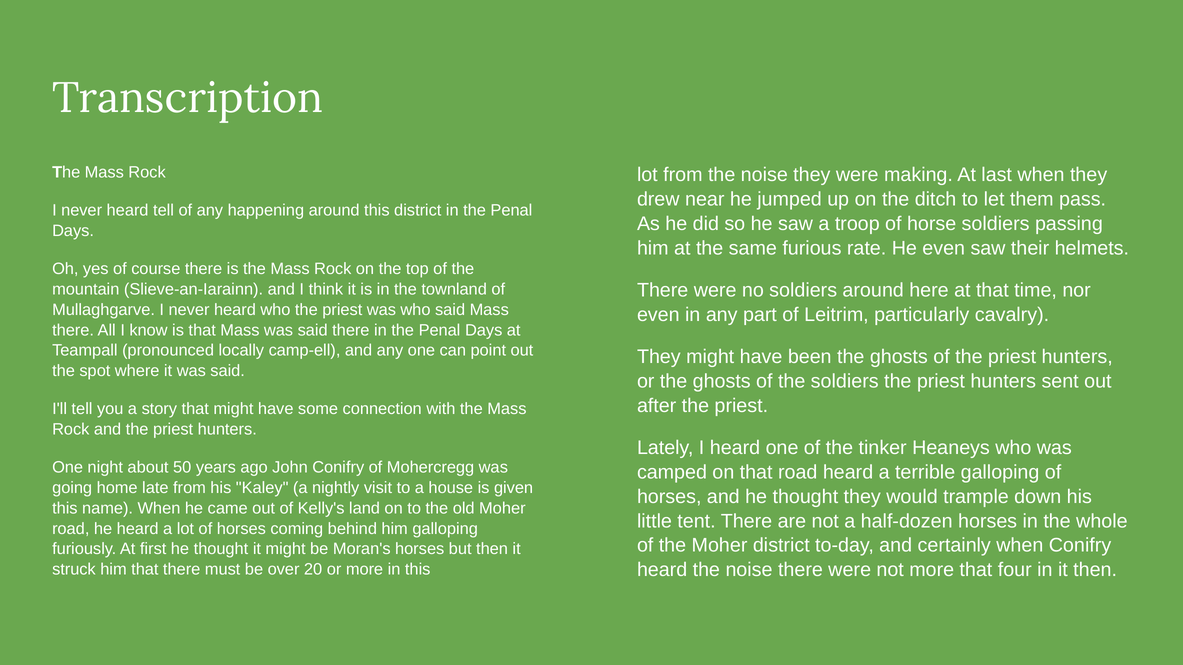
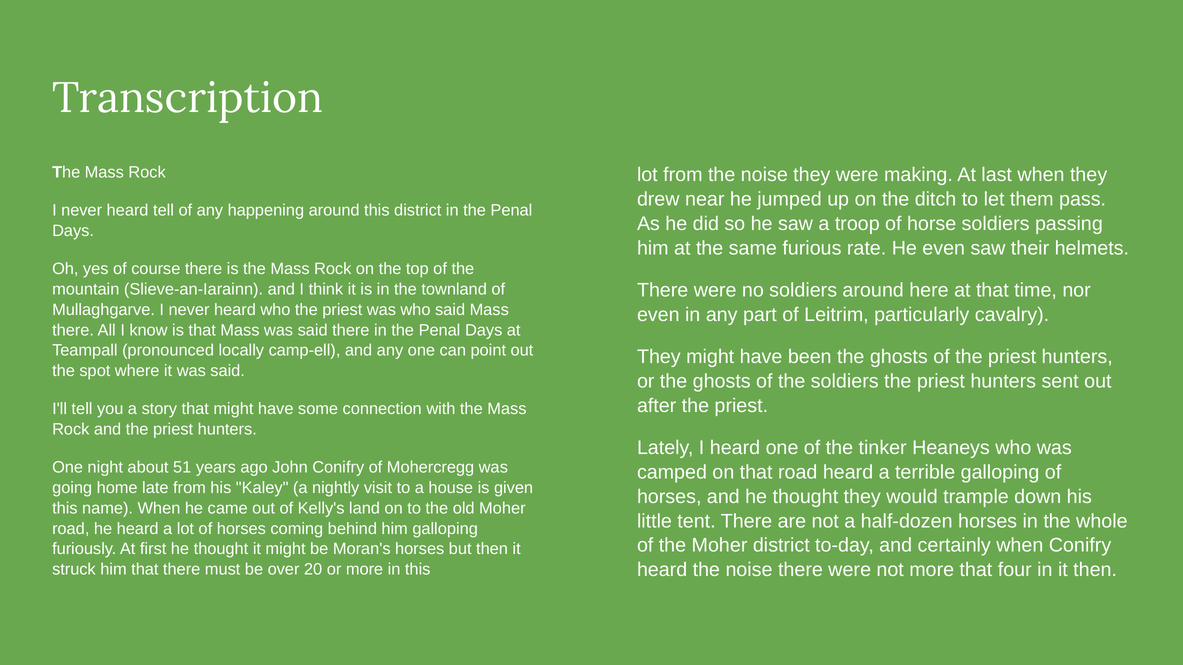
50: 50 -> 51 (182, 468)
